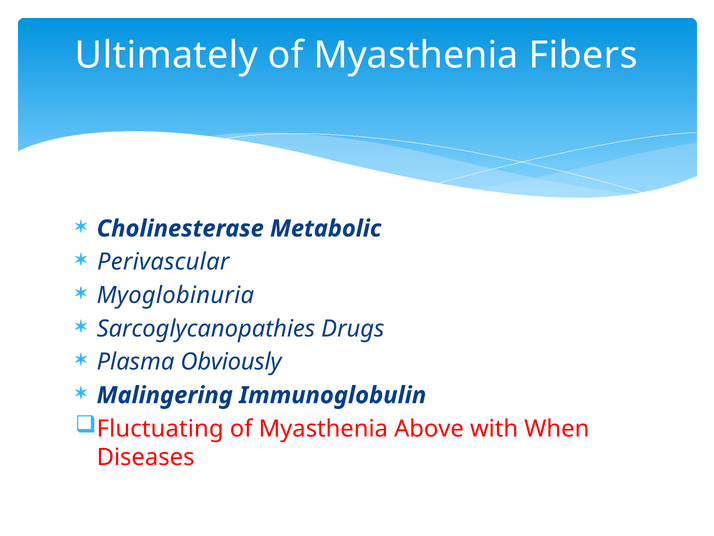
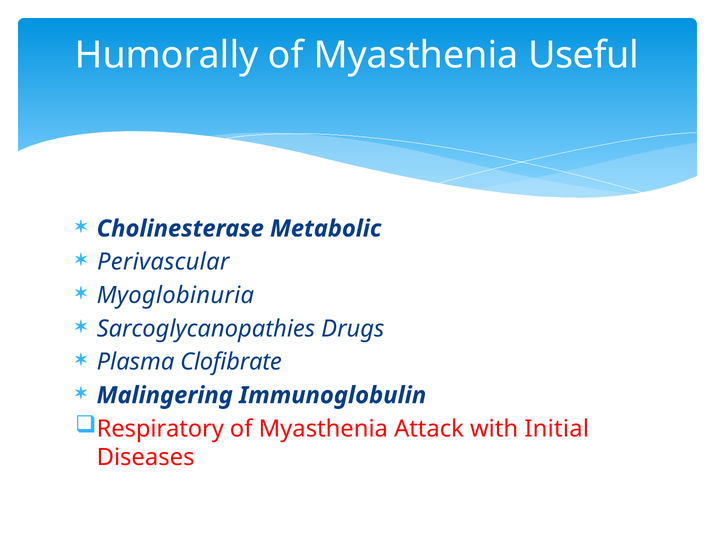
Ultimately: Ultimately -> Humorally (167, 55)
Fibers: Fibers -> Useful (584, 55)
Obviously: Obviously -> Clofibrate (231, 362)
Fluctuating: Fluctuating -> Respiratory (160, 428)
Above: Above -> Attack (429, 428)
When: When -> Initial (557, 428)
